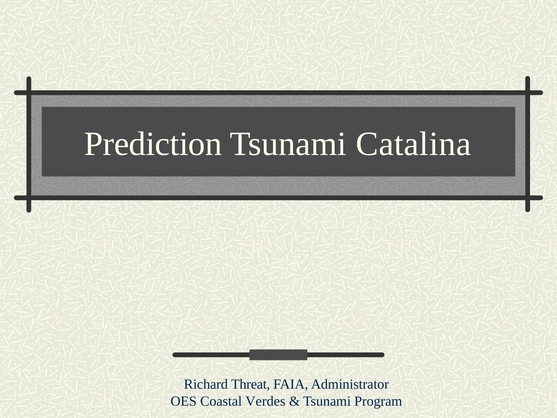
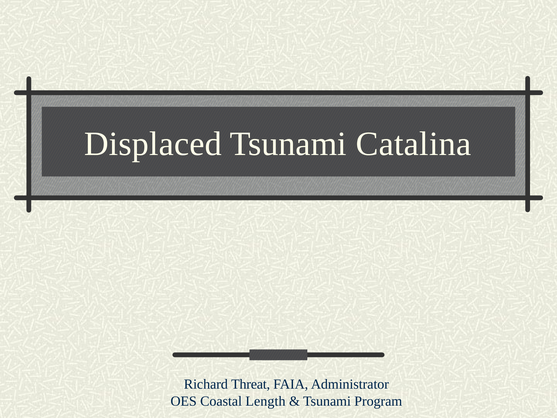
Prediction: Prediction -> Displaced (153, 144)
Verdes: Verdes -> Length (265, 401)
